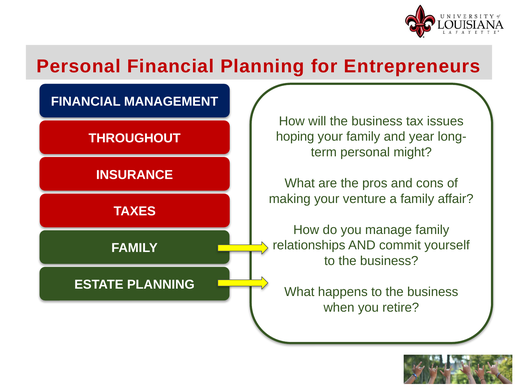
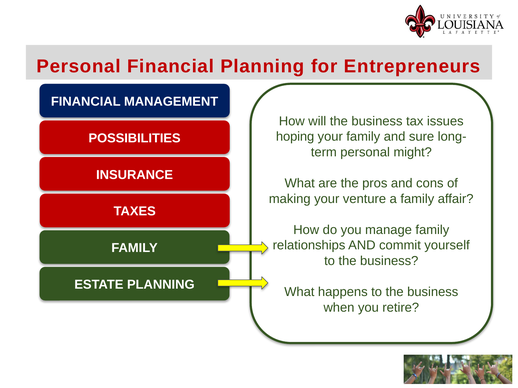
year: year -> sure (422, 137)
THROUGHOUT: THROUGHOUT -> POSSIBILITIES (135, 138)
